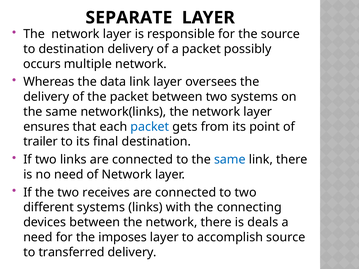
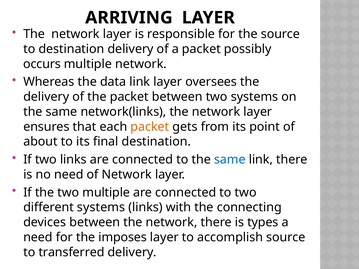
SEPARATE: SEPARATE -> ARRIVING (129, 18)
packet colour: blue -> orange (150, 127)
trailer: trailer -> about (40, 142)
two receives: receives -> multiple (106, 193)
deals: deals -> types (263, 222)
